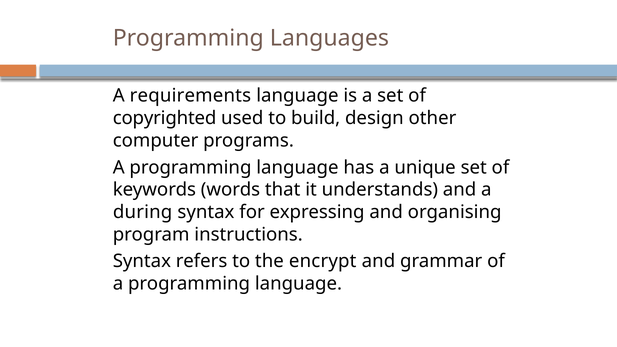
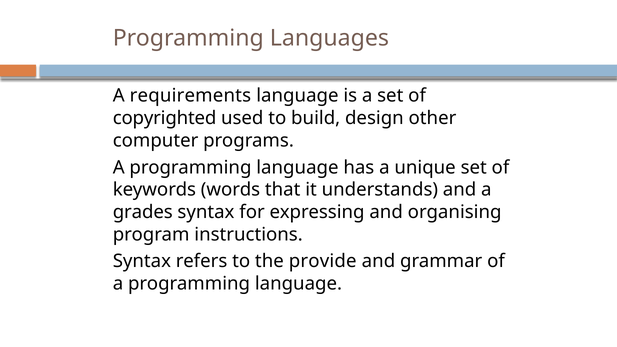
during: during -> grades (143, 212)
encrypt: encrypt -> provide (323, 261)
